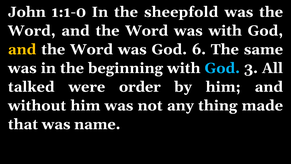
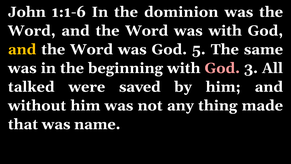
1:1-0: 1:1-0 -> 1:1-6 (69, 12)
sheepfold: sheepfold -> dominion (181, 12)
6: 6 -> 5 (199, 49)
God colour: light blue -> pink (222, 68)
order: order -> saved (140, 87)
